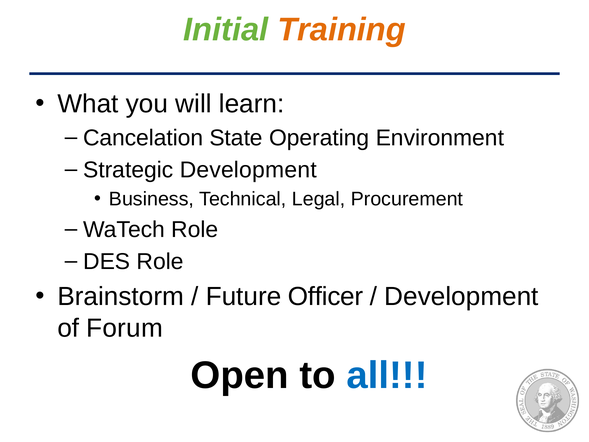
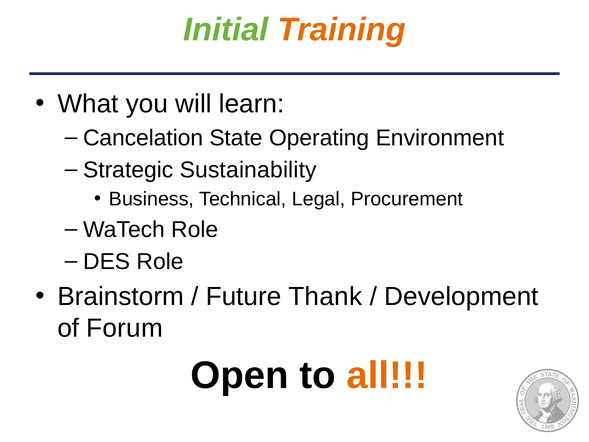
Strategic Development: Development -> Sustainability (248, 170)
Officer: Officer -> Thank (325, 296)
all colour: blue -> orange (387, 375)
